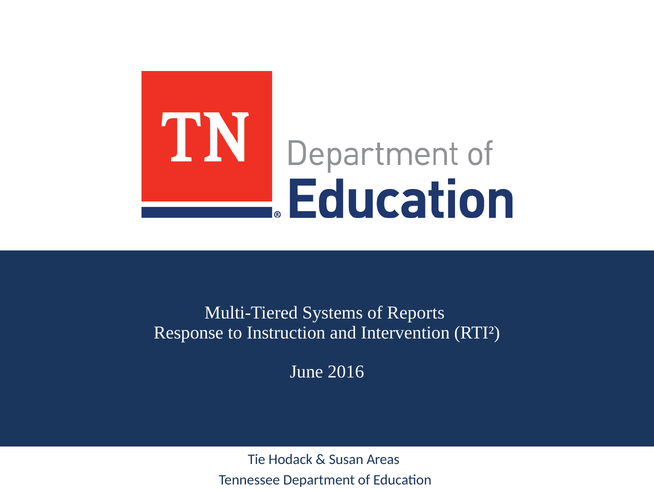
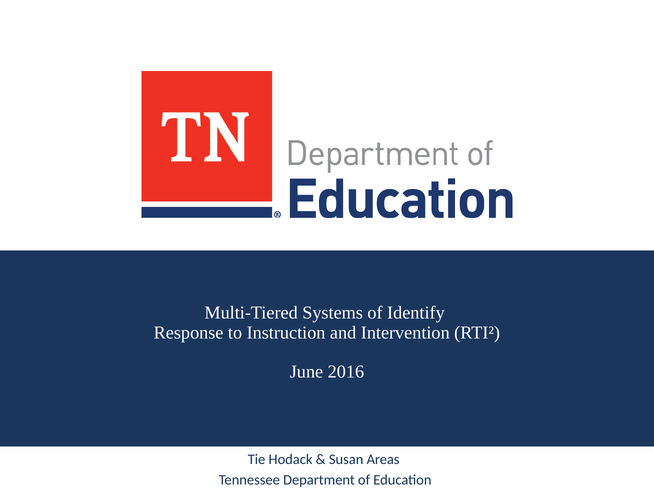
Reports: Reports -> Identify (416, 313)
